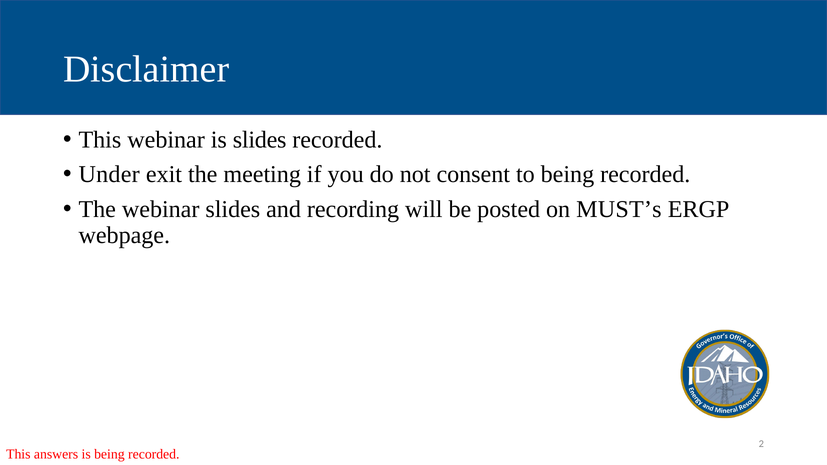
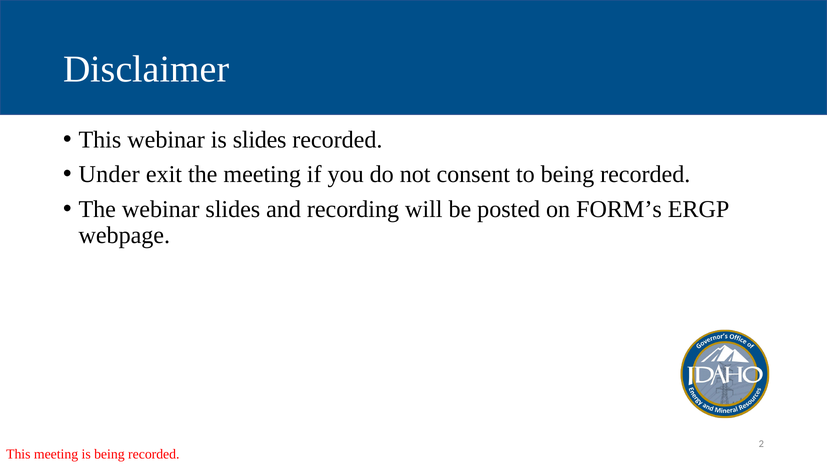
MUST’s: MUST’s -> FORM’s (619, 209)
This answers: answers -> meeting (56, 455)
